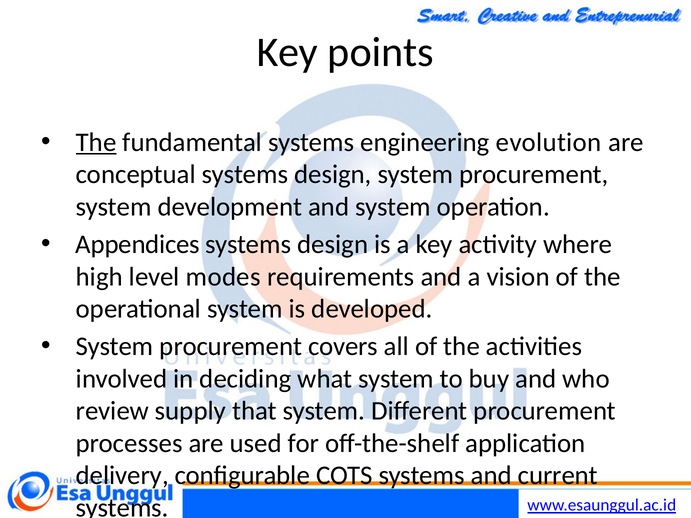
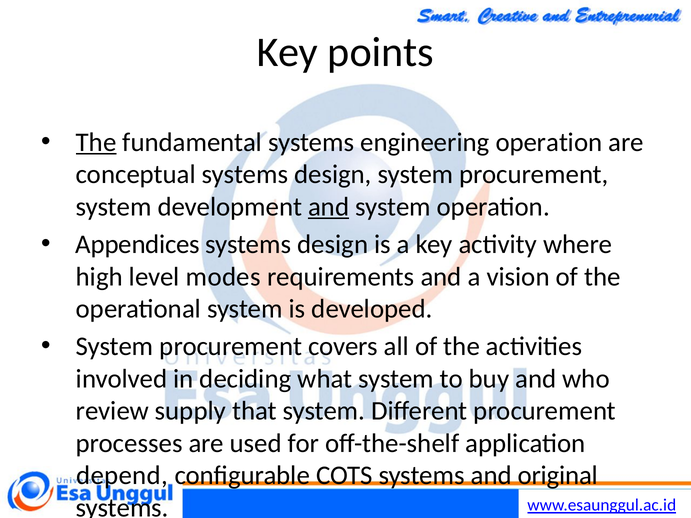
engineering evolution: evolution -> operation (549, 142)
and underline: none -> present (329, 207)
delivery: delivery -> depend (122, 476)
current: current -> original (558, 476)
